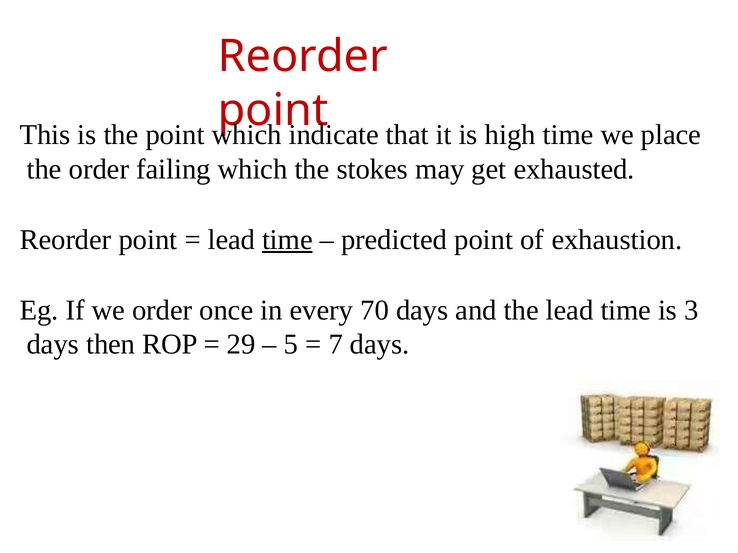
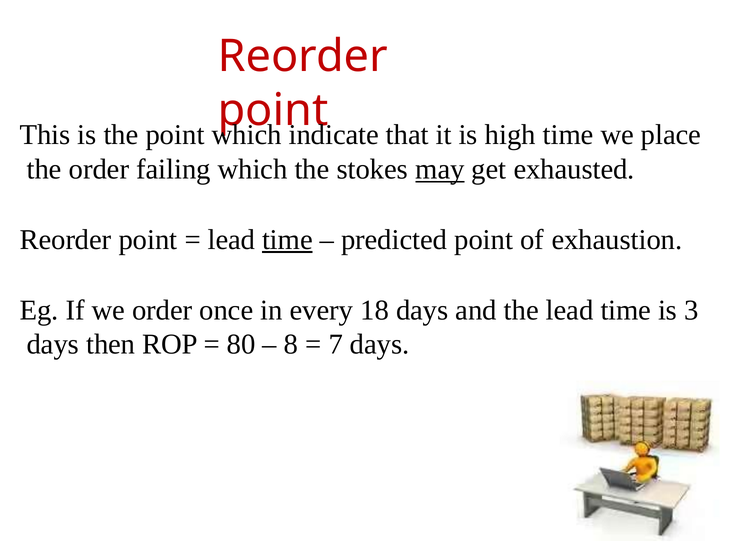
may underline: none -> present (440, 170)
70: 70 -> 18 (375, 310)
29: 29 -> 80 (241, 345)
5: 5 -> 8 (291, 345)
